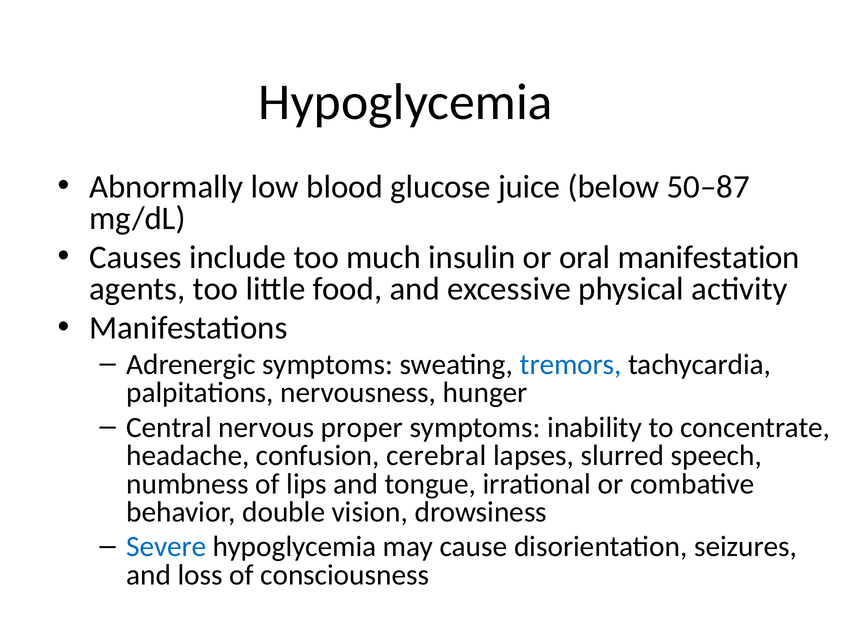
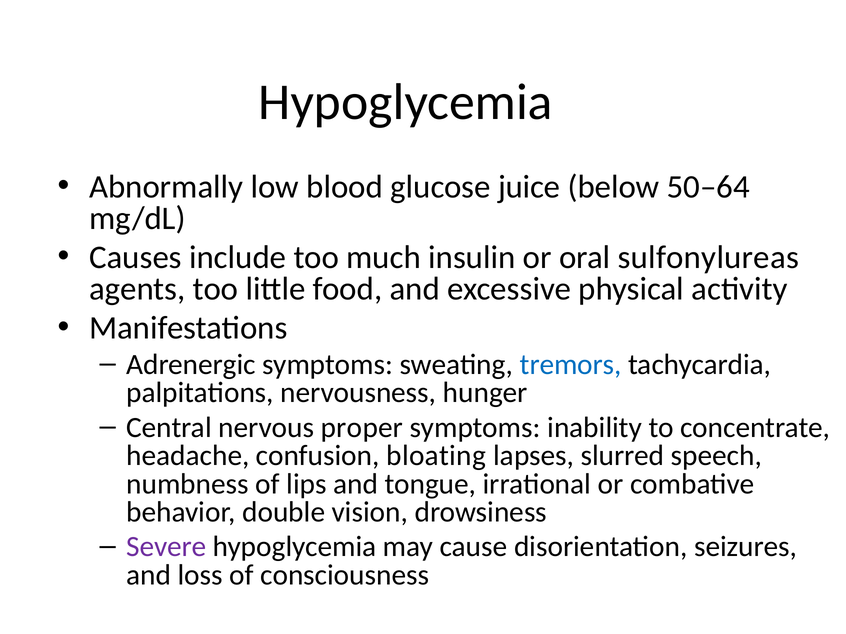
50–87: 50–87 -> 50–64 (708, 187)
manifestation: manifestation -> sulfonylureas (708, 258)
cerebral: cerebral -> bloating (436, 456)
Severe colour: blue -> purple (166, 547)
